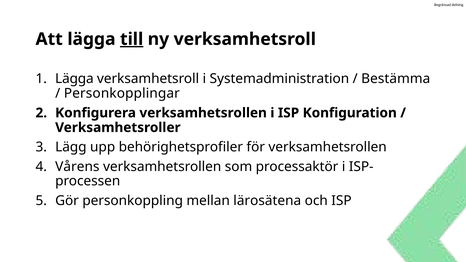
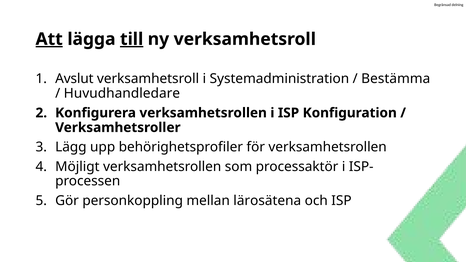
Att underline: none -> present (49, 39)
Lägga: Lägga -> Avslut (74, 79)
Personkopplingar: Personkopplingar -> Huvudhandledare (122, 93)
Vårens: Vårens -> Möjligt (77, 167)
